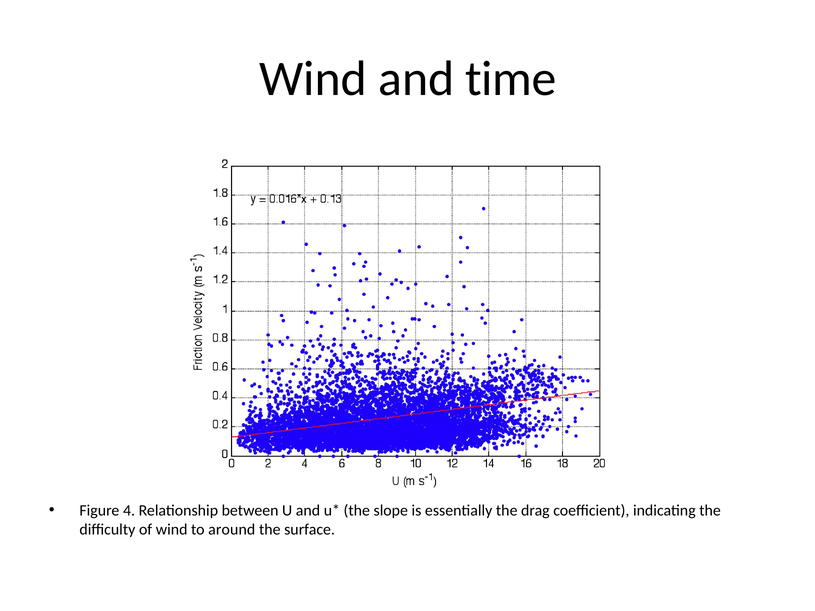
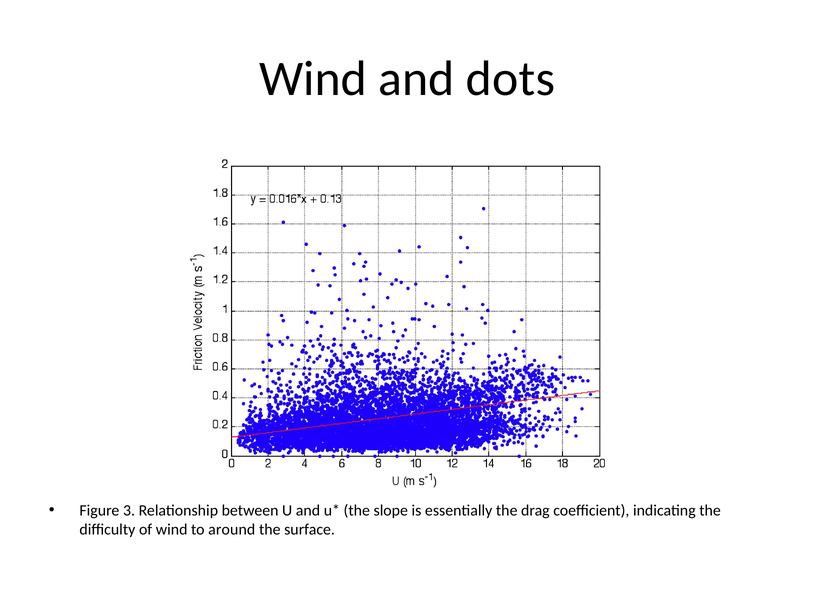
time: time -> dots (510, 79)
4: 4 -> 3 (129, 511)
